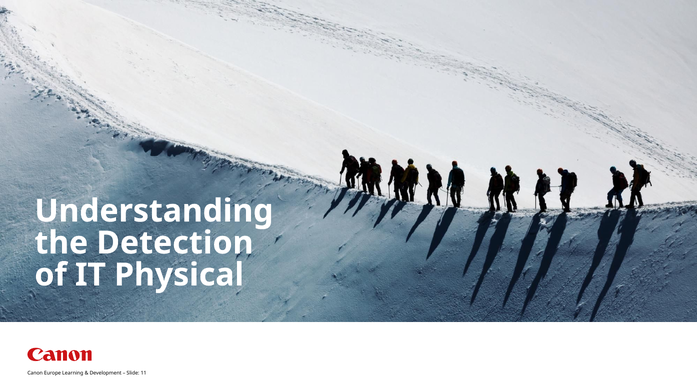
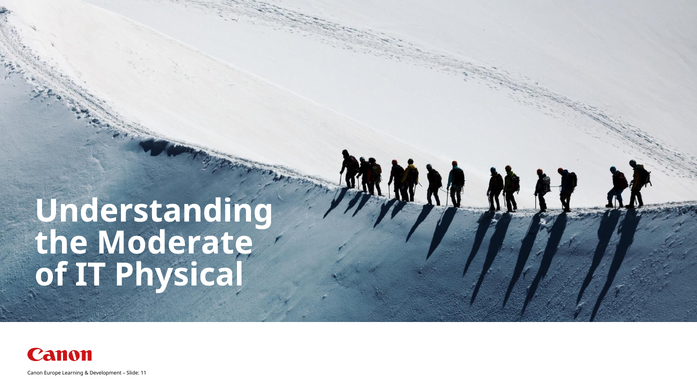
Detection: Detection -> Moderate (175, 243)
